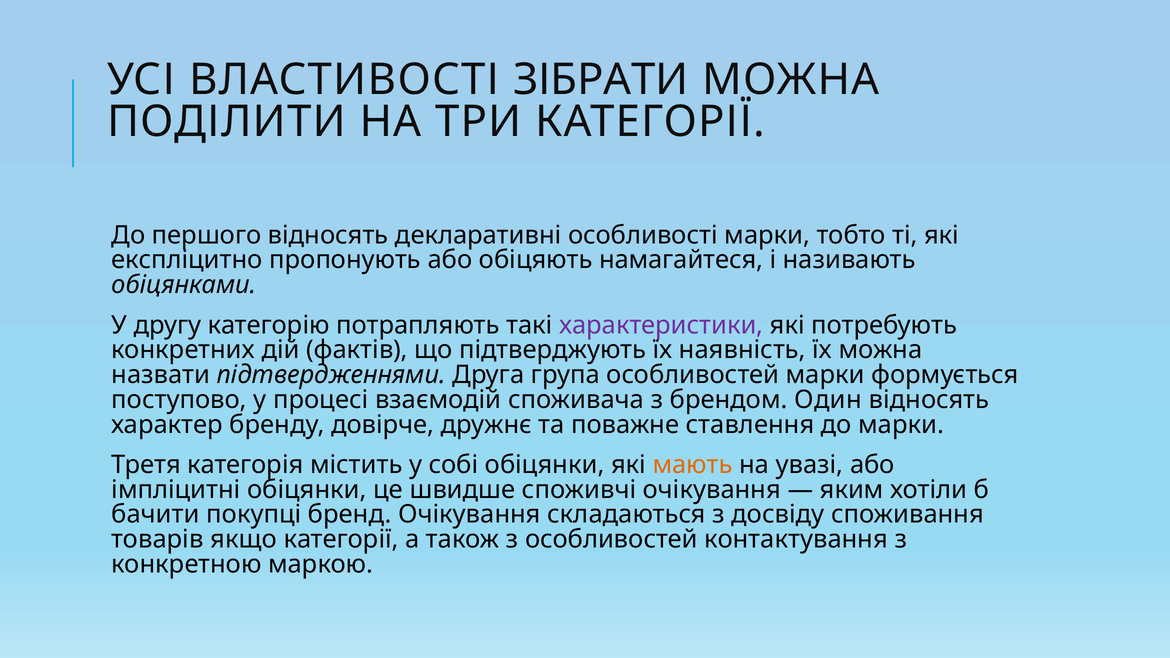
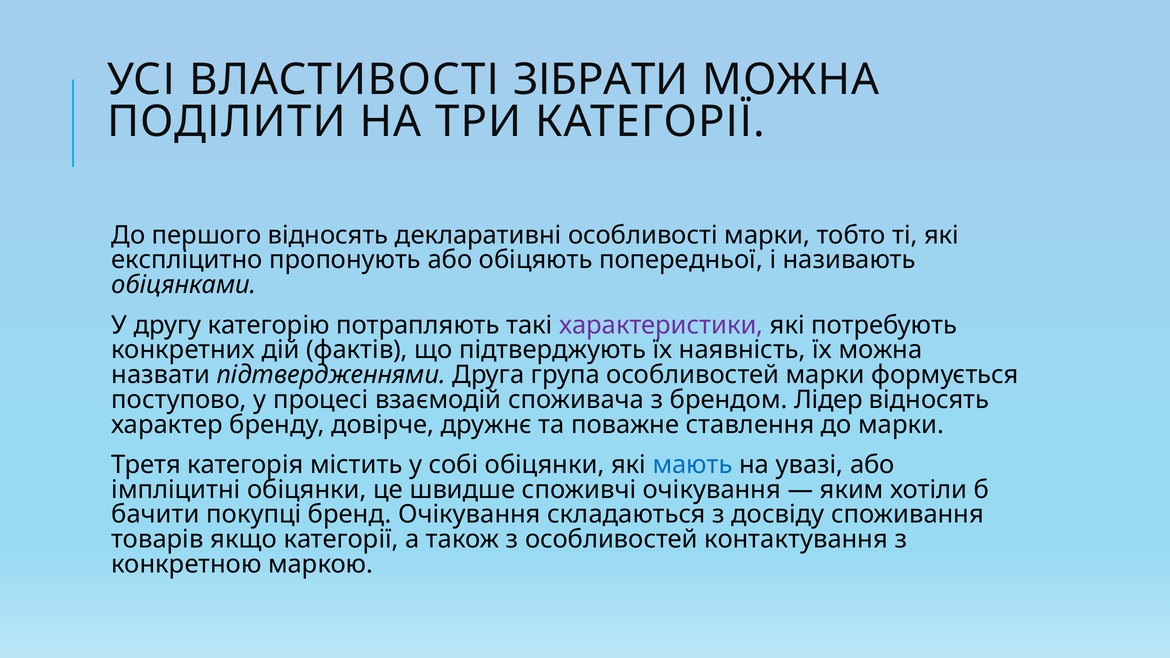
намагайтеся: намагайтеся -> попередньої (681, 260)
Один: Один -> Лідер (828, 400)
мають colour: orange -> blue (693, 465)
